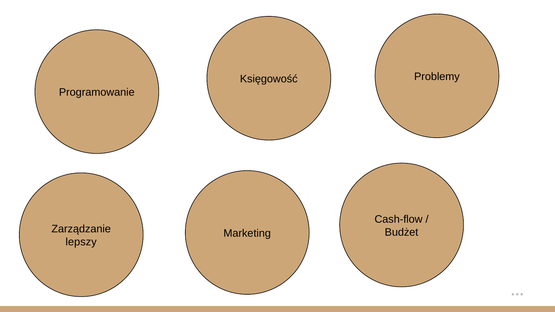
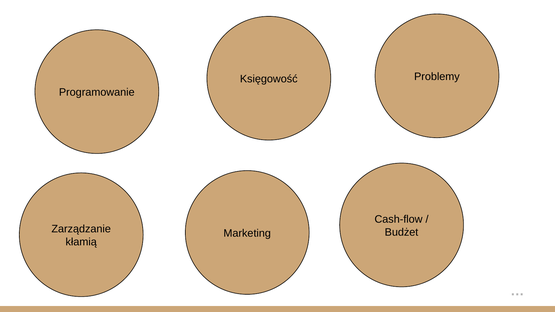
lepszy: lepszy -> kłamią (81, 242)
